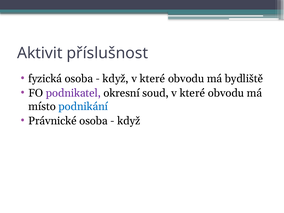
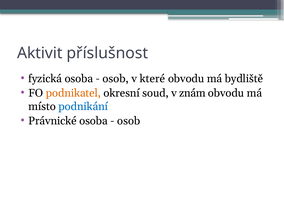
když: když -> osob (116, 79)
podnikatel colour: purple -> orange (73, 93)
soud v které: které -> znám (192, 93)
když: když -> osob (129, 121)
